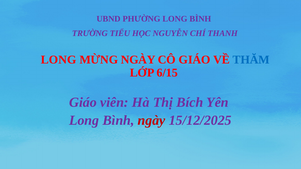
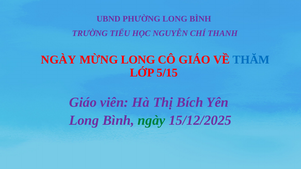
LONG: LONG -> NGÀY (59, 60)
MỪNG NGÀY: NGÀY -> LONG (138, 60)
6/15: 6/15 -> 5/15 (167, 73)
ngày colour: red -> green (152, 121)
